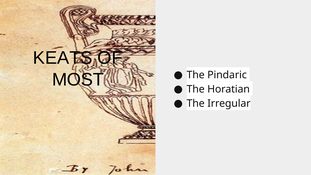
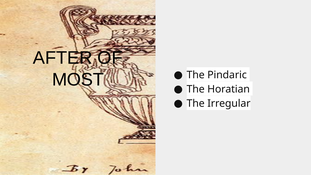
KEATS: KEATS -> AFTER (63, 58)
